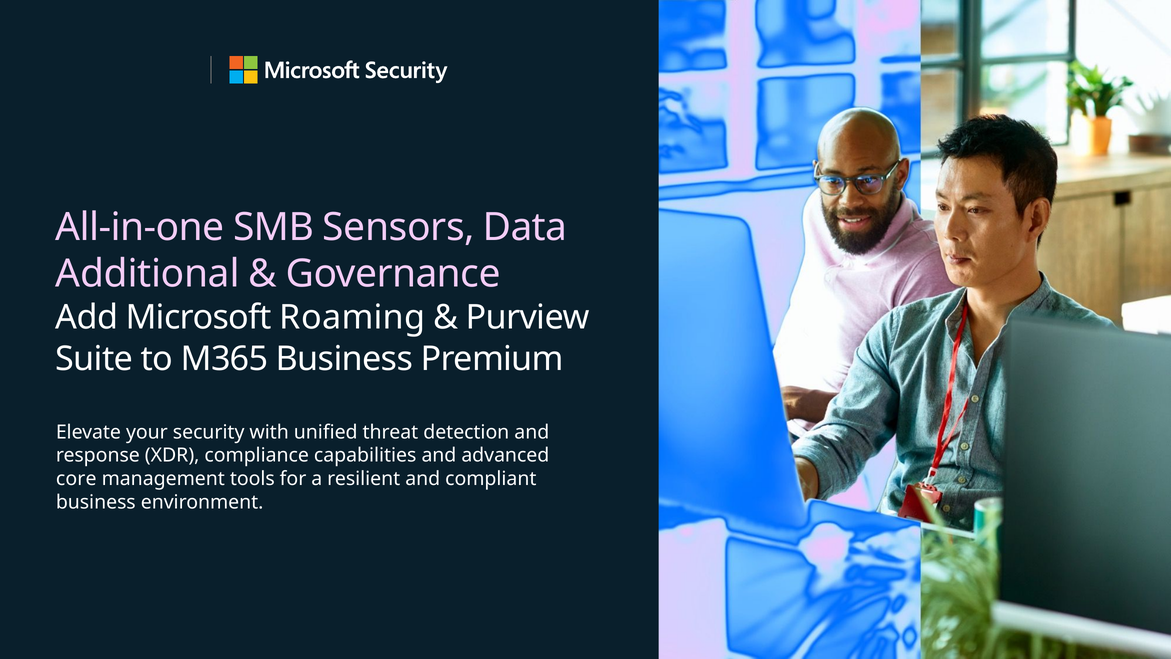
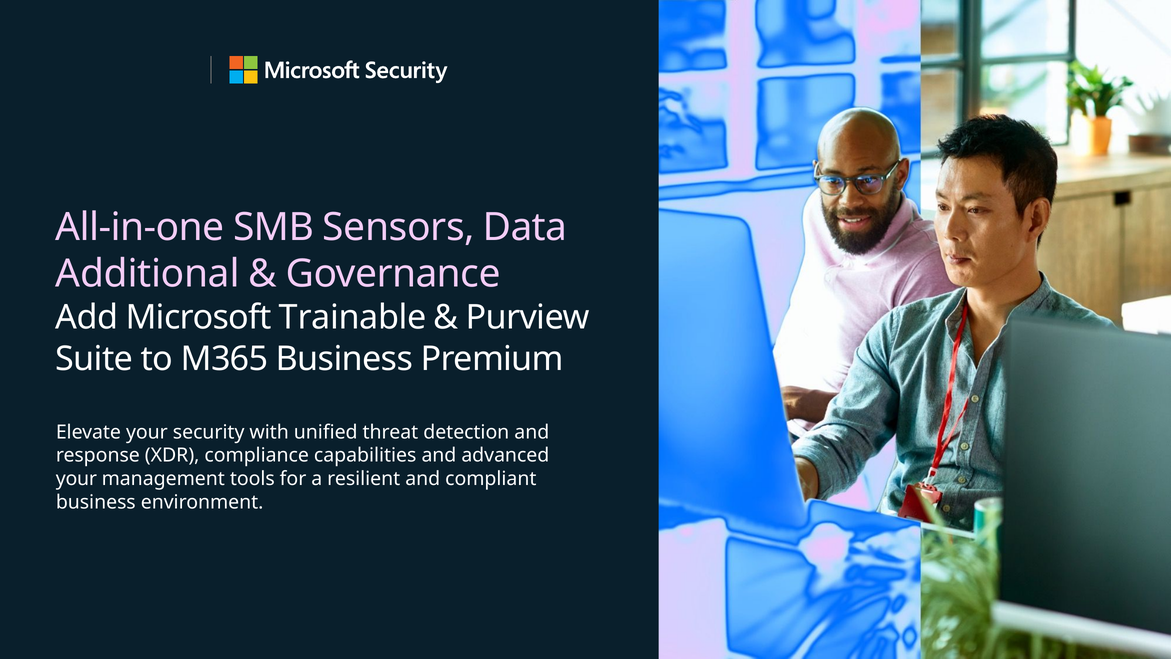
Roaming: Roaming -> Trainable (353, 318)
core: core -> your (76, 479)
